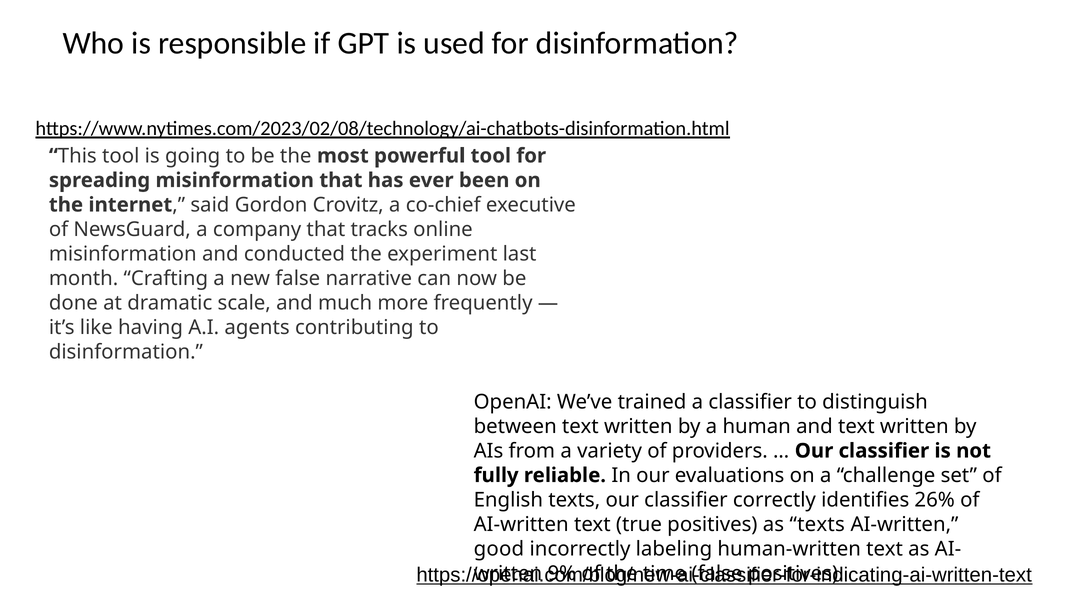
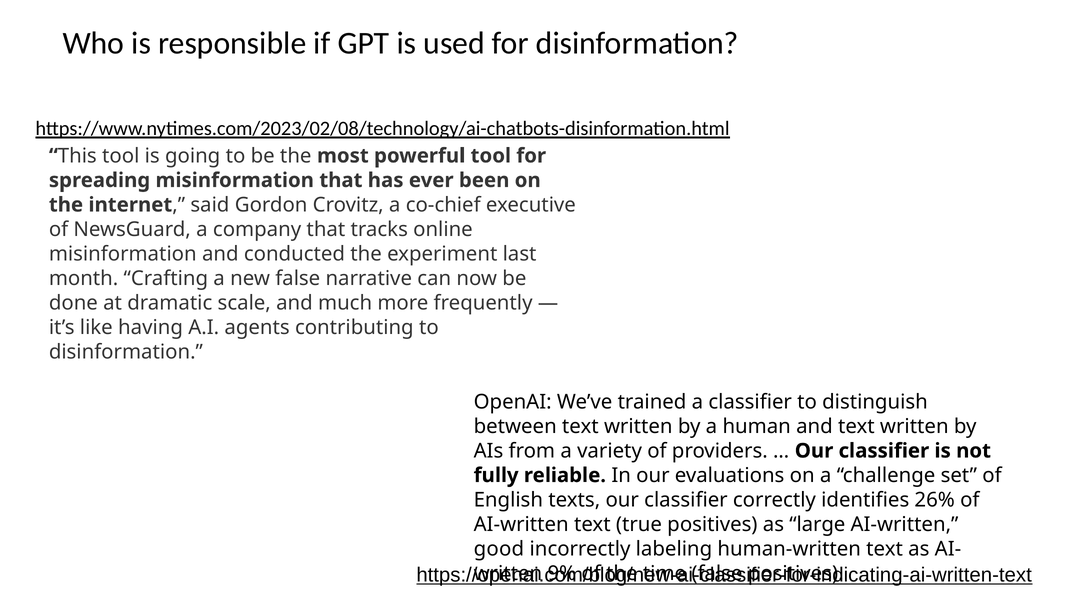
as texts: texts -> large (817, 524)
